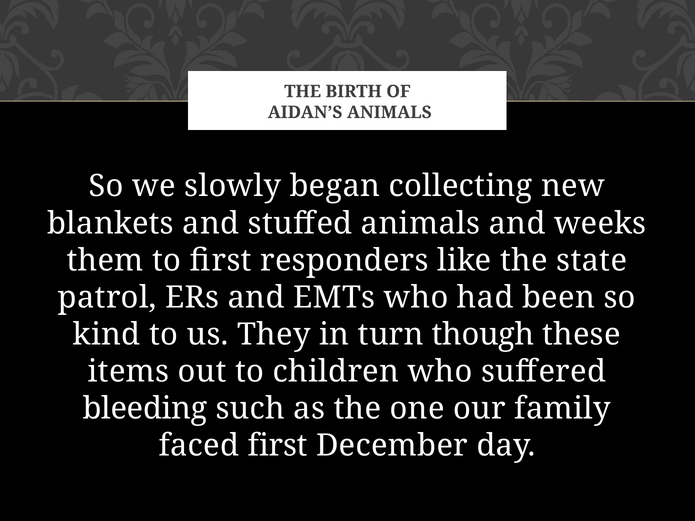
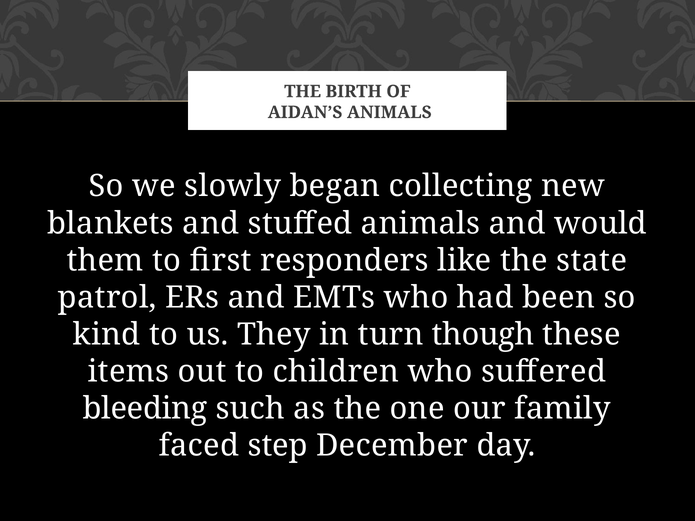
weeks: weeks -> would (600, 223)
faced first: first -> step (278, 446)
